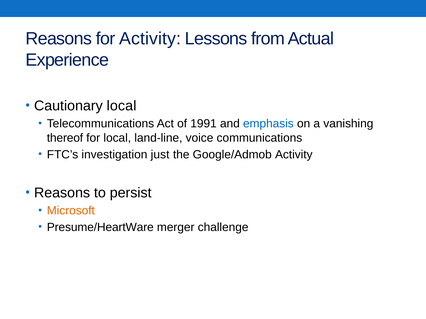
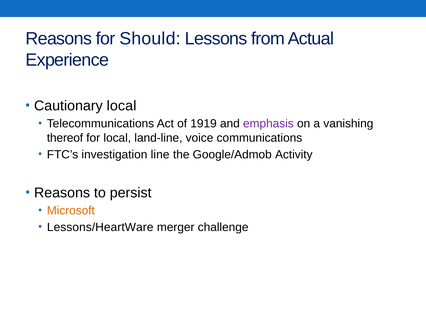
for Activity: Activity -> Should (150, 39)
1991: 1991 -> 1919 (204, 124)
emphasis colour: blue -> purple (268, 124)
just: just -> line (160, 155)
Presume/HeartWare: Presume/HeartWare -> Lessons/HeartWare (100, 228)
